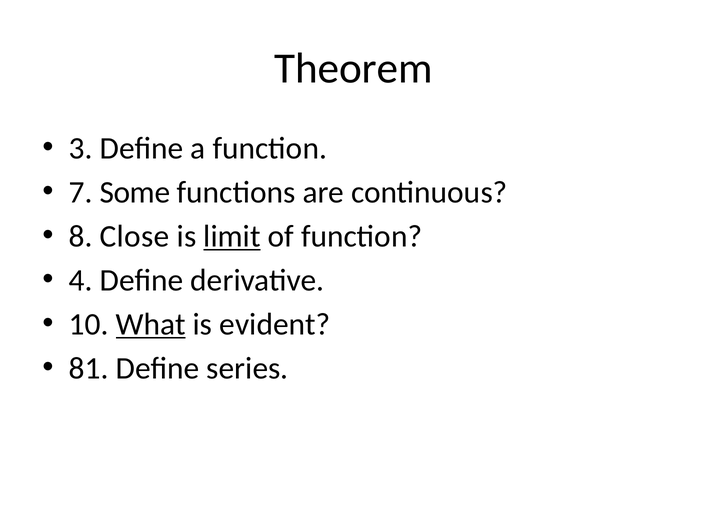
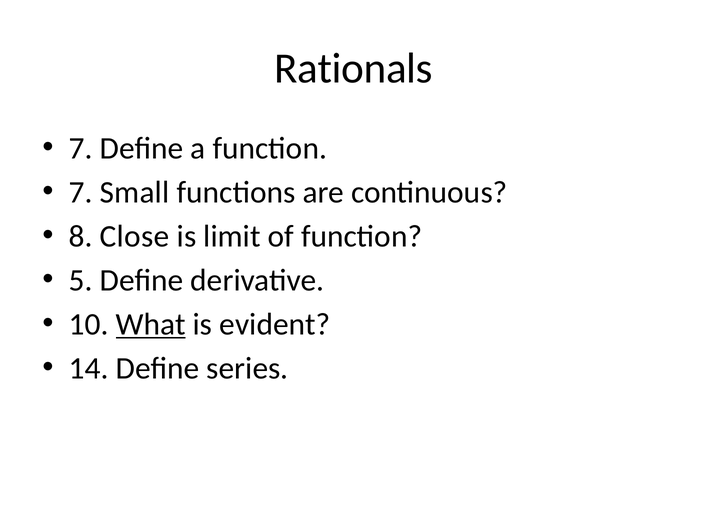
Theorem: Theorem -> Rationals (354, 68)
3: 3 -> 7 (81, 148)
Some: Some -> Small (135, 192)
limit underline: present -> none (232, 236)
4: 4 -> 5 (81, 280)
81: 81 -> 14 (89, 368)
